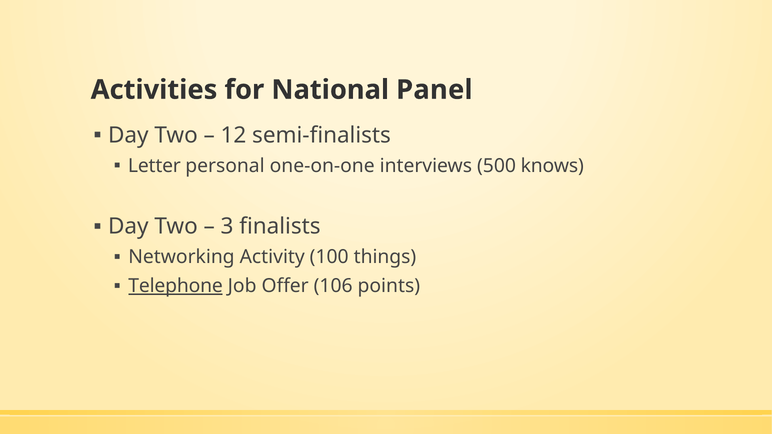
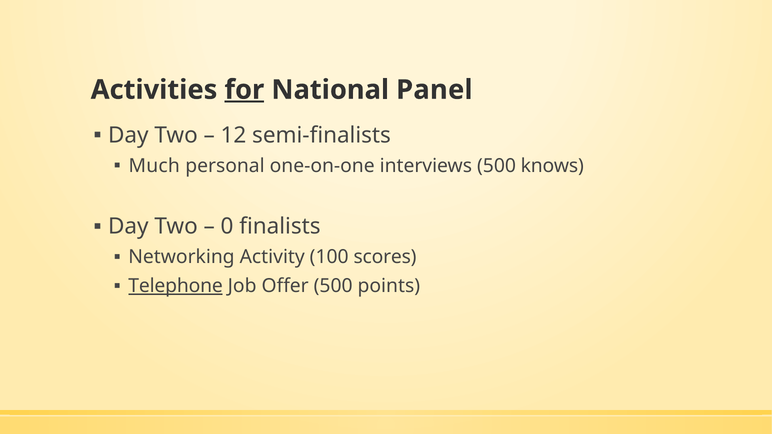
for underline: none -> present (244, 90)
Letter: Letter -> Much (154, 166)
3: 3 -> 0 (227, 227)
things: things -> scores (385, 257)
Offer 106: 106 -> 500 (333, 286)
